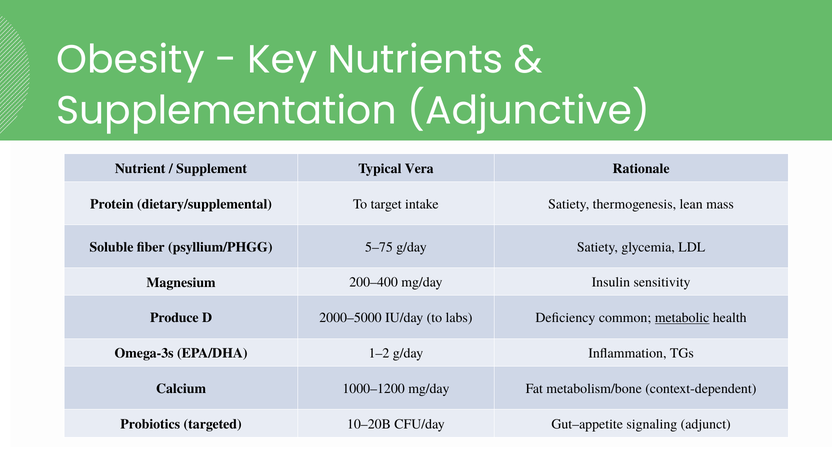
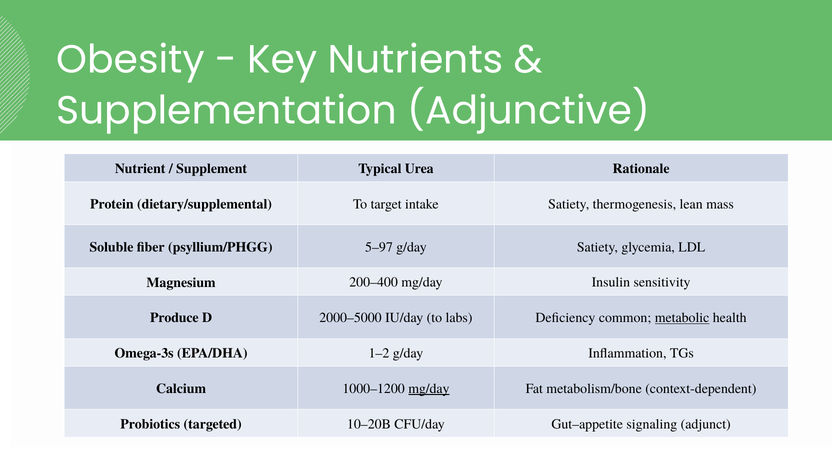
Vera: Vera -> Urea (419, 169)
5–75: 5–75 -> 5–97 (379, 247)
mg/day underline: none -> present (429, 389)
